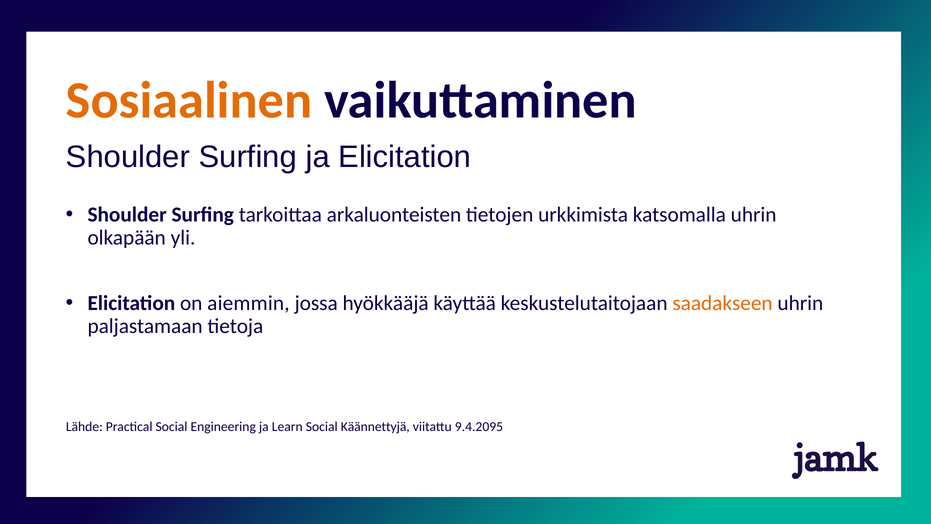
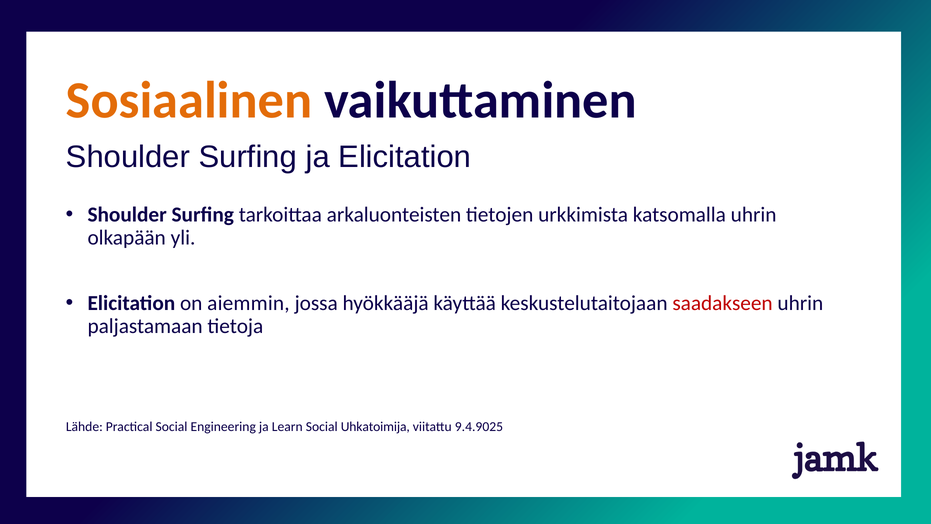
saadakseen colour: orange -> red (723, 303)
Käännettyjä: Käännettyjä -> Uhkatoimija (375, 426)
9.4.2095: 9.4.2095 -> 9.4.9025 (479, 426)
